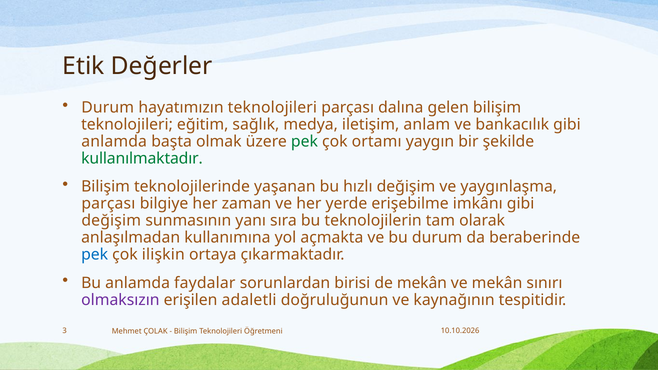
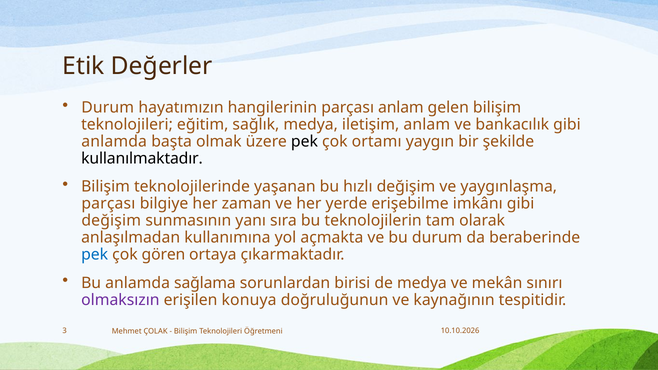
hayatımızın teknolojileri: teknolojileri -> hangilerinin (272, 108)
parçası dalına: dalına -> anlam (401, 108)
pek colour: green -> black (304, 142)
kullanılmaktadır colour: green -> black (142, 159)
ilişkin: ilişkin -> gören (163, 255)
faydalar: faydalar -> sağlama (205, 283)
de mekân: mekân -> medya (422, 283)
adaletli: adaletli -> konuya (249, 300)
